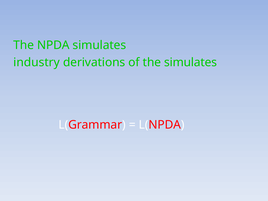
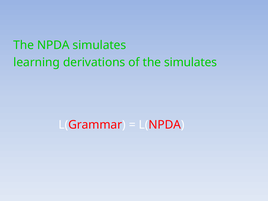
industry: industry -> learning (37, 62)
